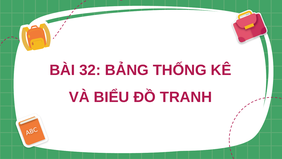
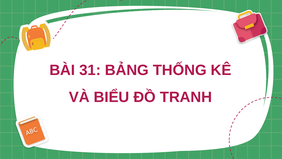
32: 32 -> 31 (90, 70)
